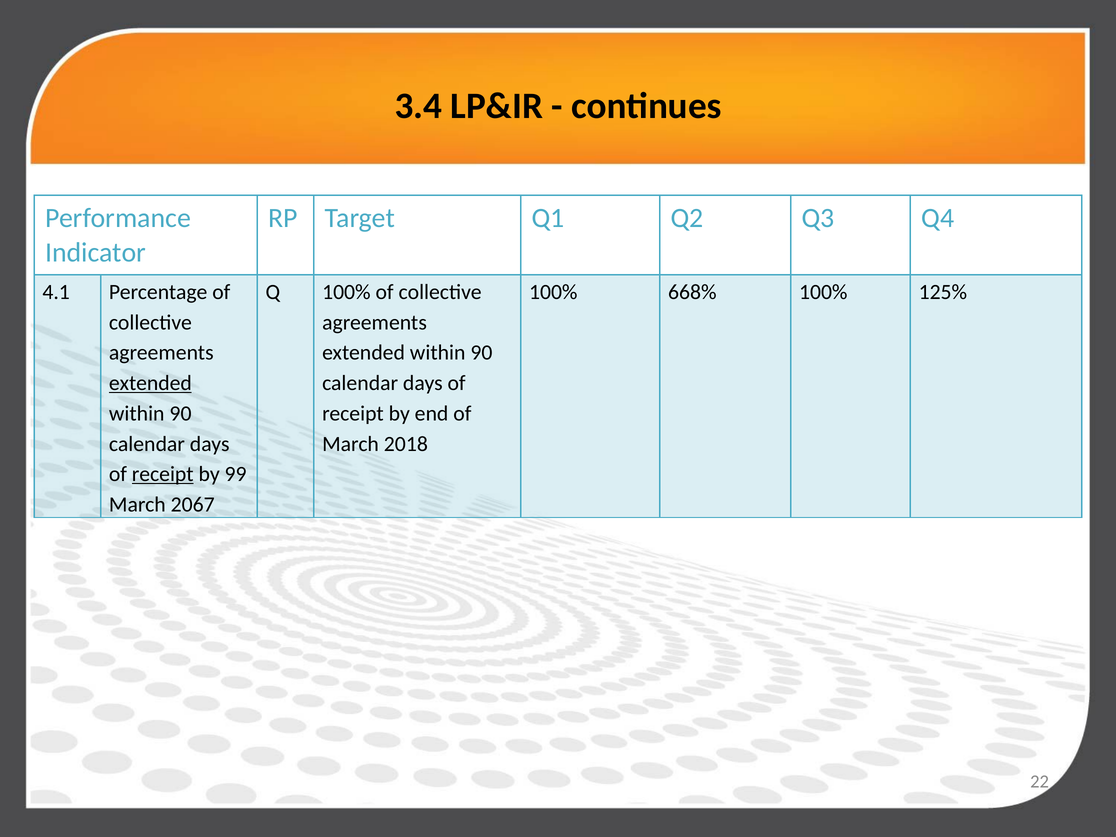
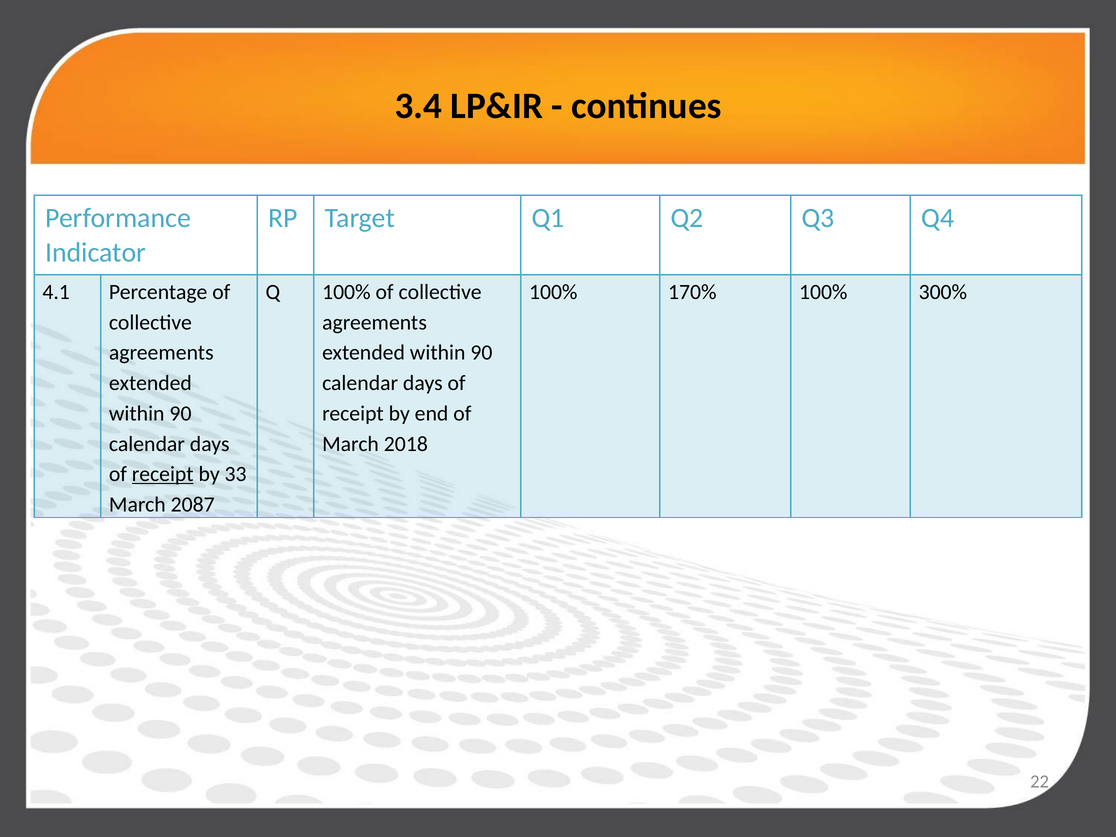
668%: 668% -> 170% (692, 292)
125%: 125% -> 300% (943, 292)
extended underline: present -> none (150, 383)
99: 99 -> 33 (236, 474)
2067: 2067 -> 2087 (193, 505)
